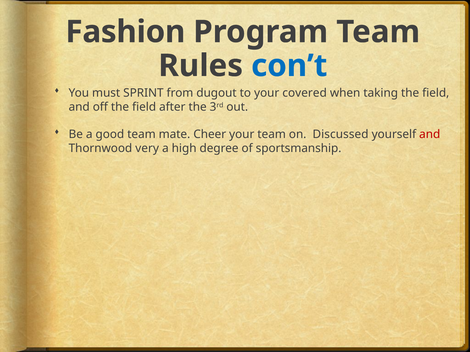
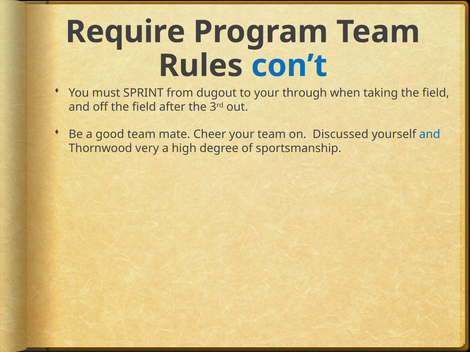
Fashion: Fashion -> Require (125, 32)
covered: covered -> through (305, 93)
and colour: red -> blue (430, 134)
